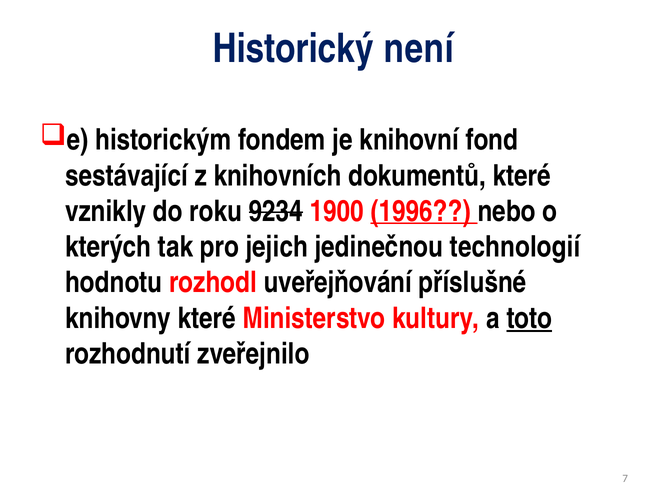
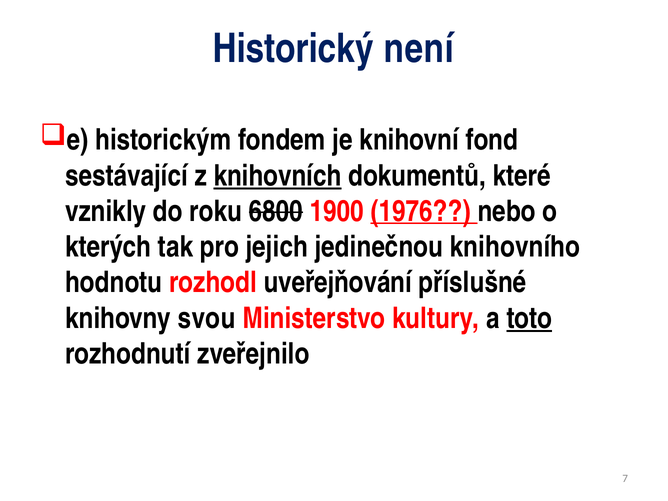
knihovních underline: none -> present (278, 176)
9234: 9234 -> 6800 (276, 211)
1996: 1996 -> 1976 (421, 211)
technologií: technologií -> knihovního (515, 247)
knihovny které: které -> svou (207, 318)
